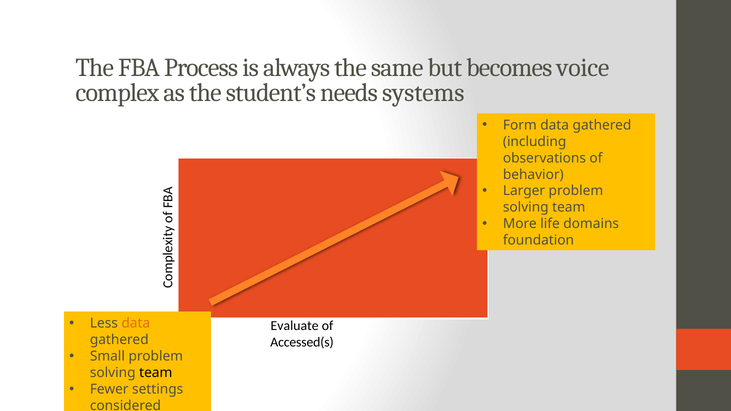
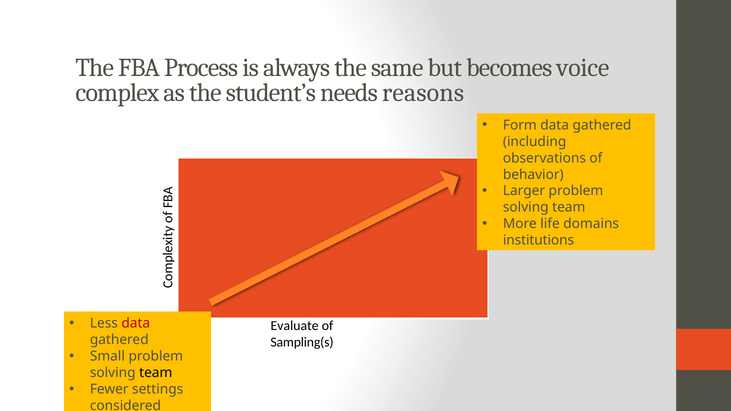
systems: systems -> reasons (423, 93)
foundation: foundation -> institutions (539, 240)
data colour: orange -> red (136, 324)
Accessed(s: Accessed(s -> Sampling(s (302, 342)
